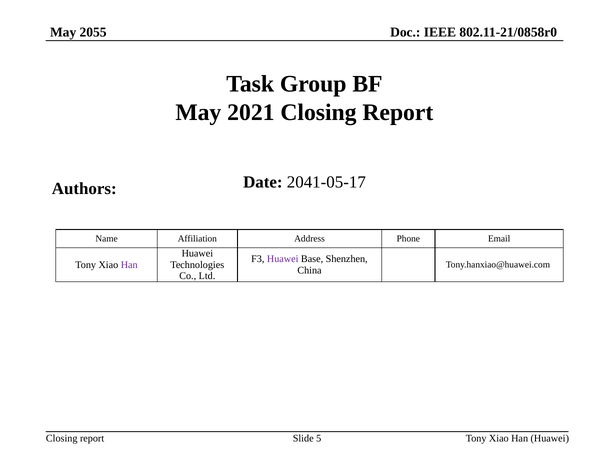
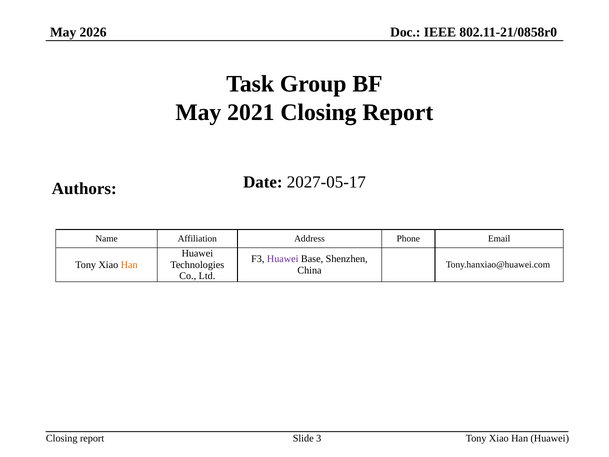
2055: 2055 -> 2026 (93, 32)
2041-05-17: 2041-05-17 -> 2027-05-17 (326, 182)
Han colour: purple -> orange (129, 265)
5: 5 -> 3 (319, 438)
